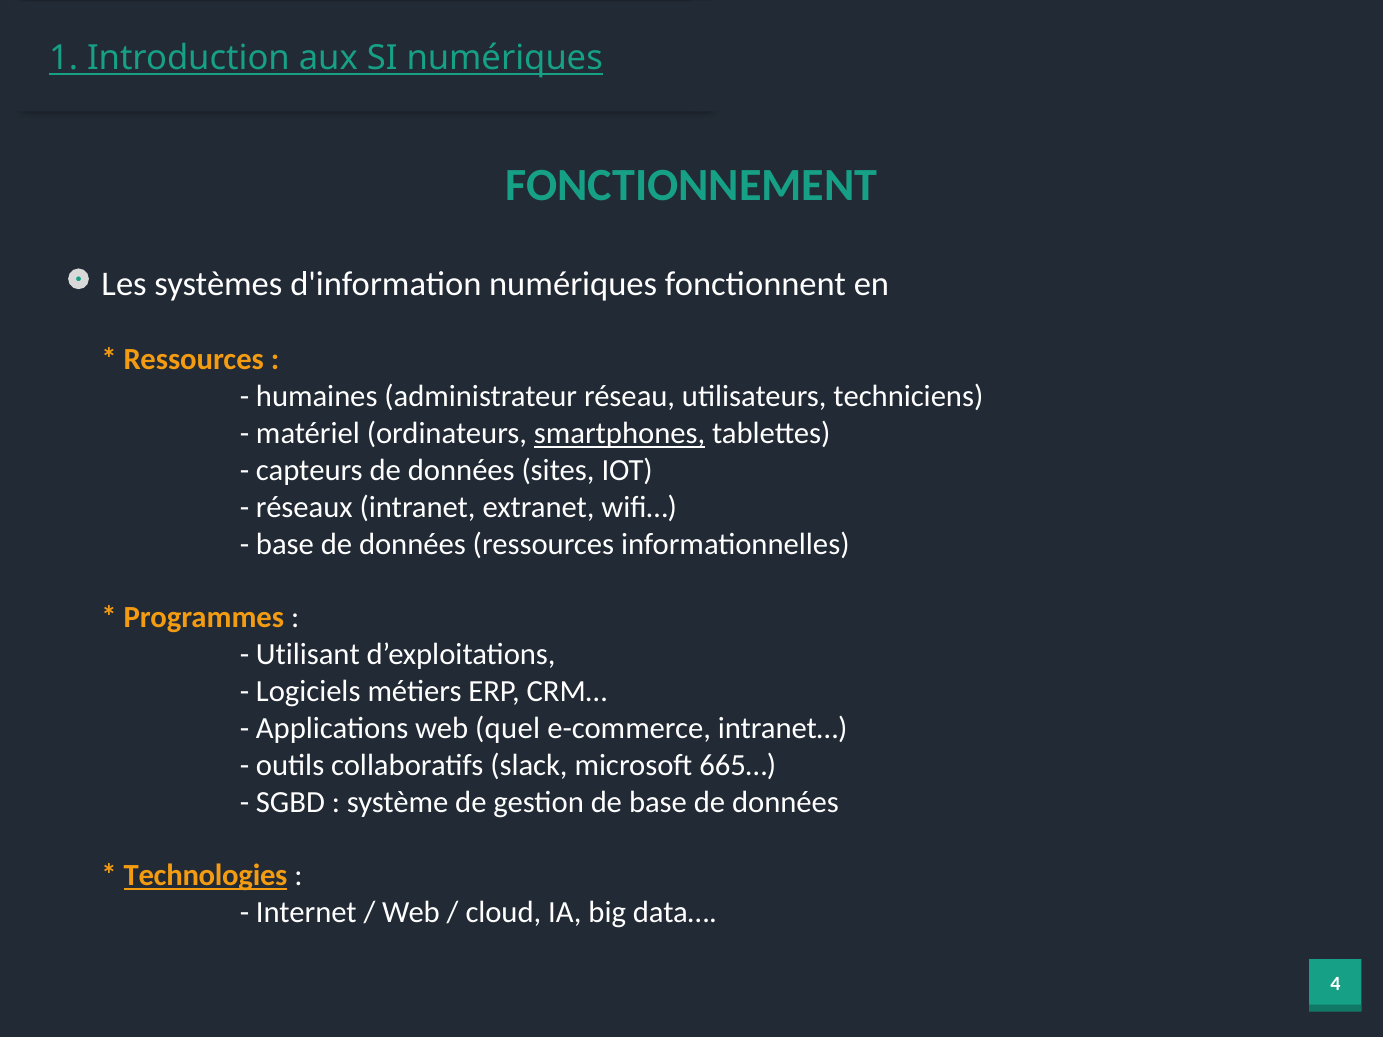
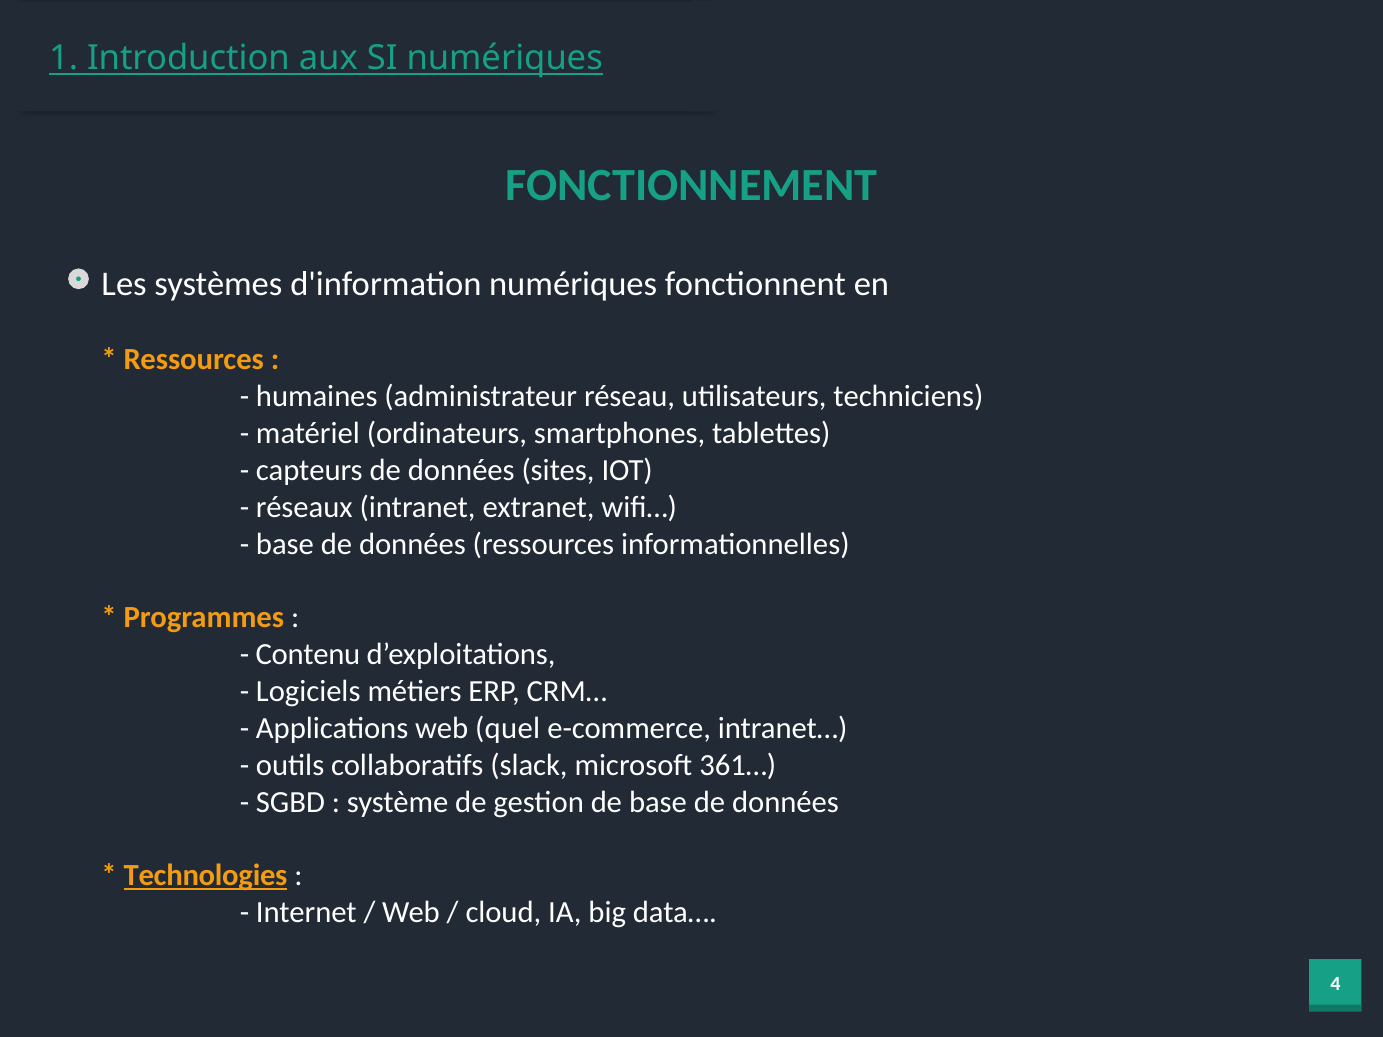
smartphones underline: present -> none (620, 434)
Utilisant: Utilisant -> Contenu (308, 655)
665…: 665… -> 361… (738, 765)
